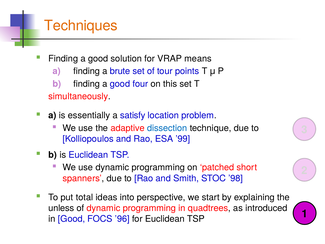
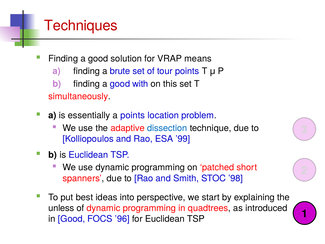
Techniques colour: orange -> red (81, 26)
four: four -> with (140, 84)
a satisfy: satisfy -> points (133, 115)
total: total -> best (84, 197)
